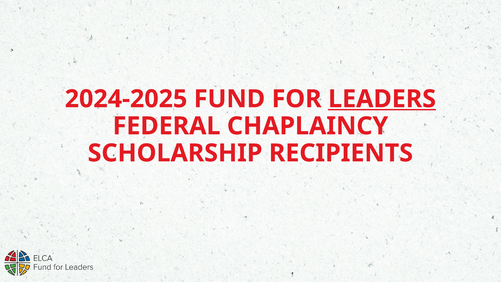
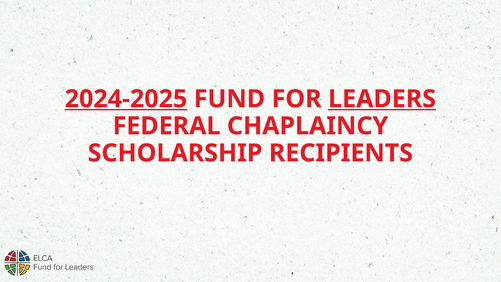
2024-2025 underline: none -> present (126, 99)
